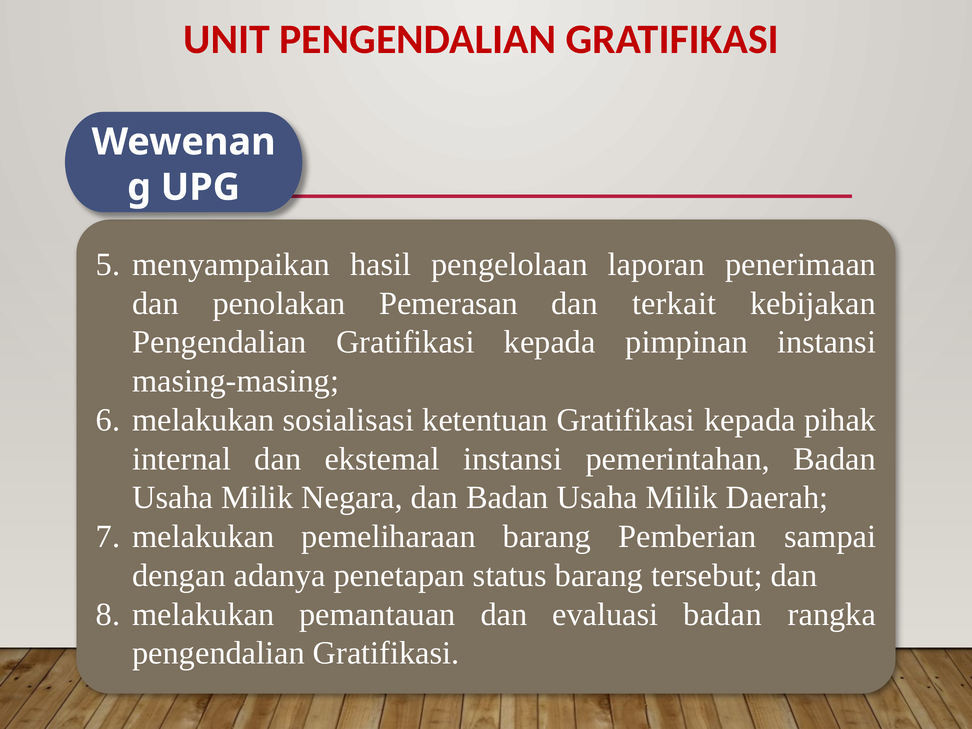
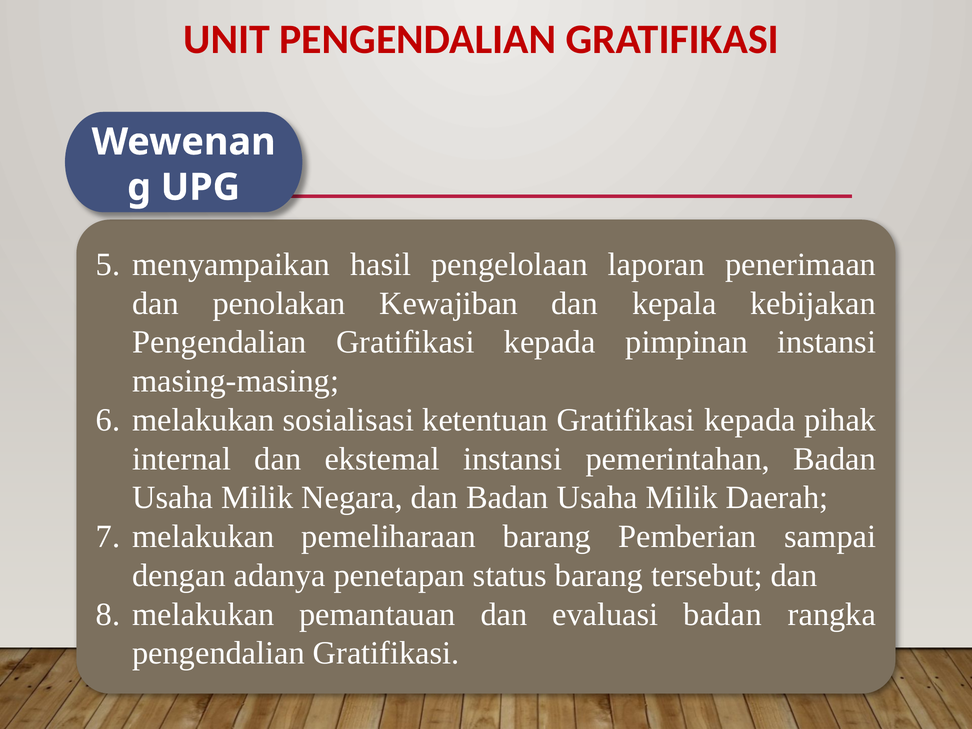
Pemerasan: Pemerasan -> Kewajiban (449, 303)
terkait: terkait -> kepala (674, 303)
